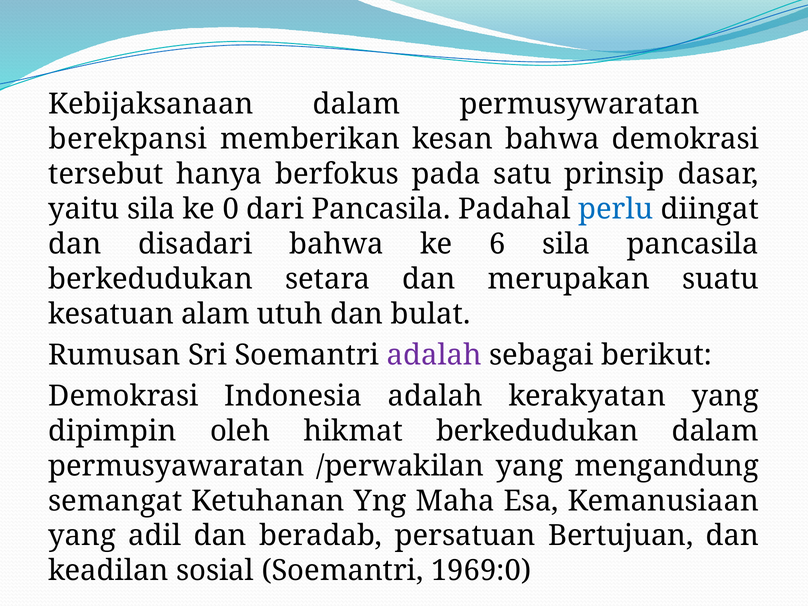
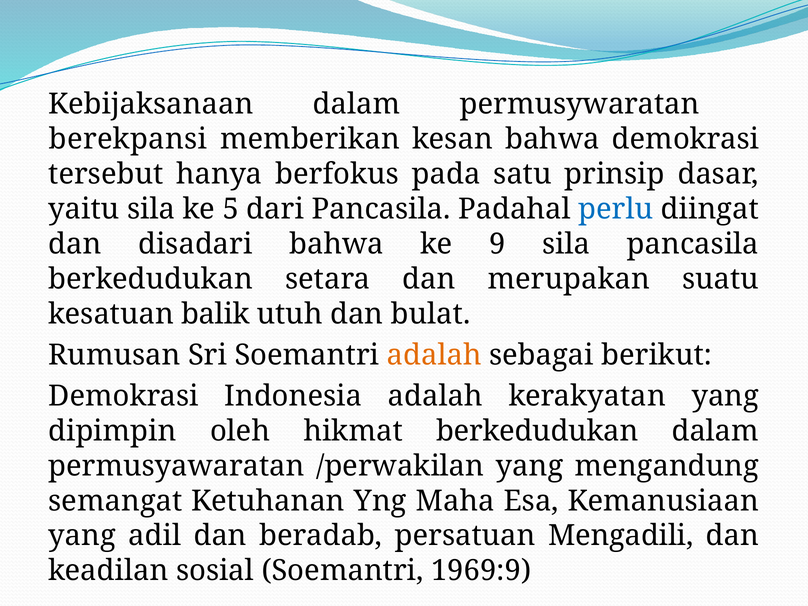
0: 0 -> 5 (231, 209)
6: 6 -> 9 (497, 244)
alam: alam -> balik (216, 314)
adalah colour: purple -> orange (434, 355)
Bertujuan: Bertujuan -> Mengadili (621, 536)
1969:0: 1969:0 -> 1969:9 (481, 571)
